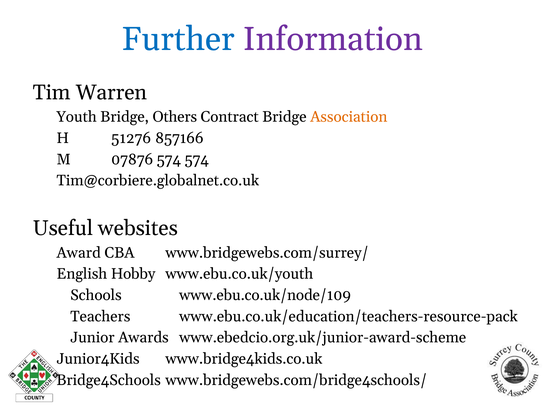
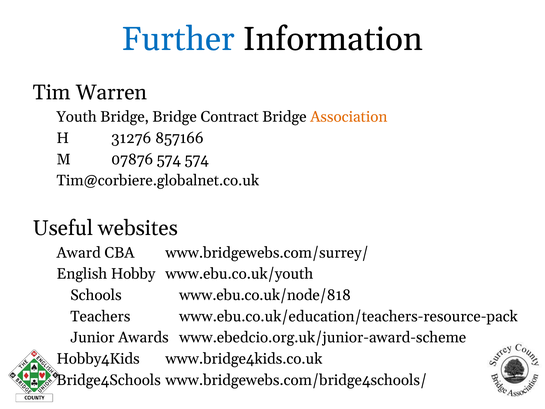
Information colour: purple -> black (333, 39)
Bridge Others: Others -> Bridge (175, 117)
51276: 51276 -> 31276 (131, 138)
www.ebu.co.uk/node/109: www.ebu.co.uk/node/109 -> www.ebu.co.uk/node/818 (265, 295)
Junior4Kids: Junior4Kids -> Hobby4Kids (98, 359)
